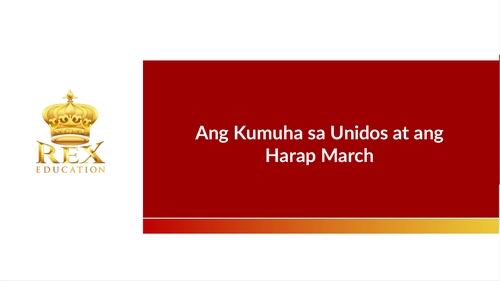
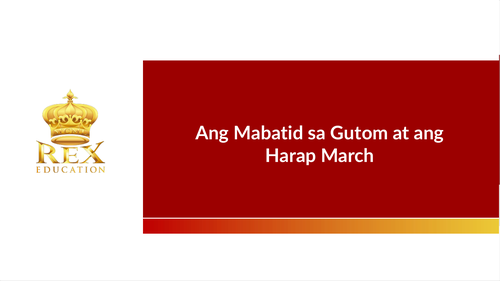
Kumuha: Kumuha -> Mabatid (268, 134)
Unidos: Unidos -> Gutom (359, 134)
